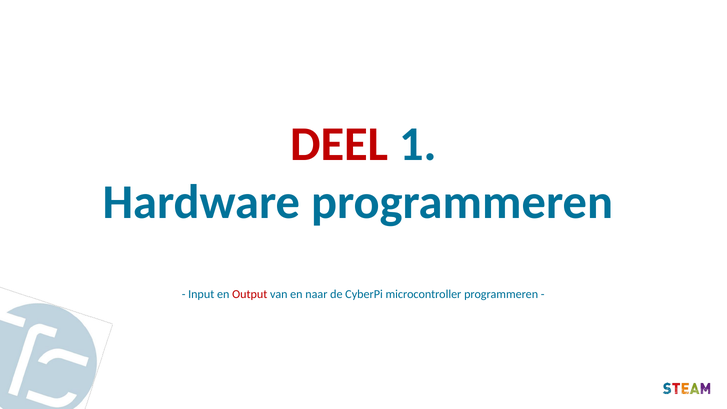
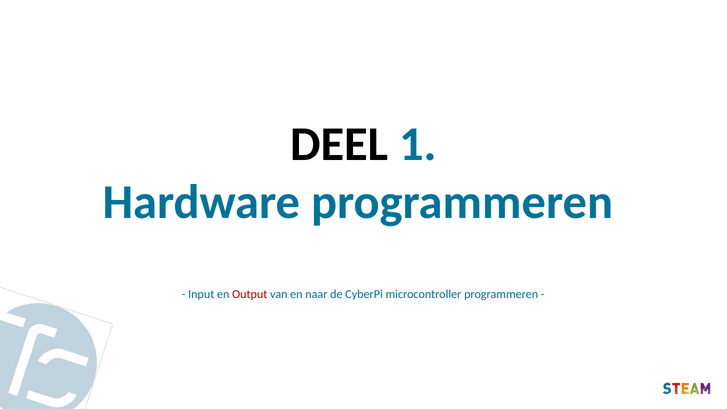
DEEL colour: red -> black (339, 144)
